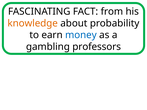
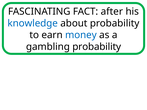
from: from -> after (112, 12)
knowledge colour: orange -> blue (33, 23)
gambling professors: professors -> probability (97, 47)
